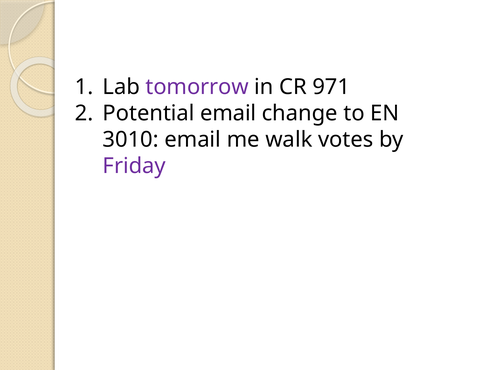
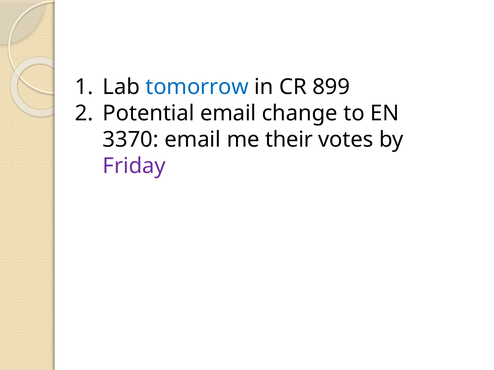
tomorrow colour: purple -> blue (197, 87)
971: 971 -> 899 (331, 87)
3010: 3010 -> 3370 (131, 140)
walk: walk -> their (289, 140)
